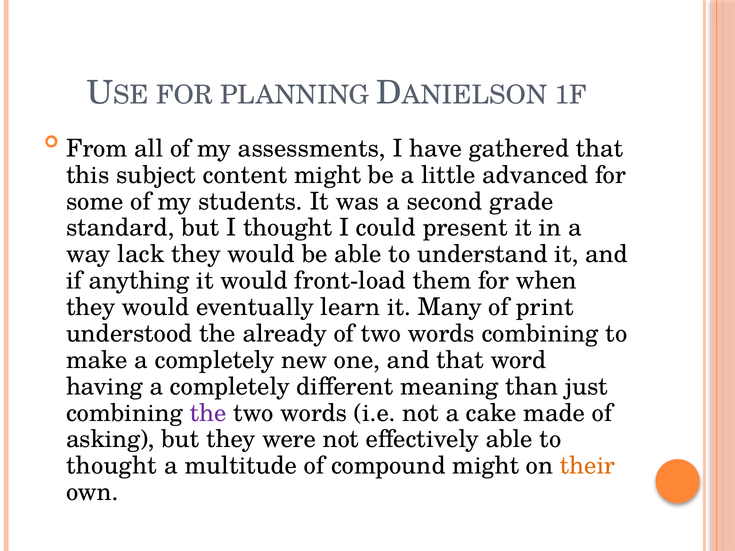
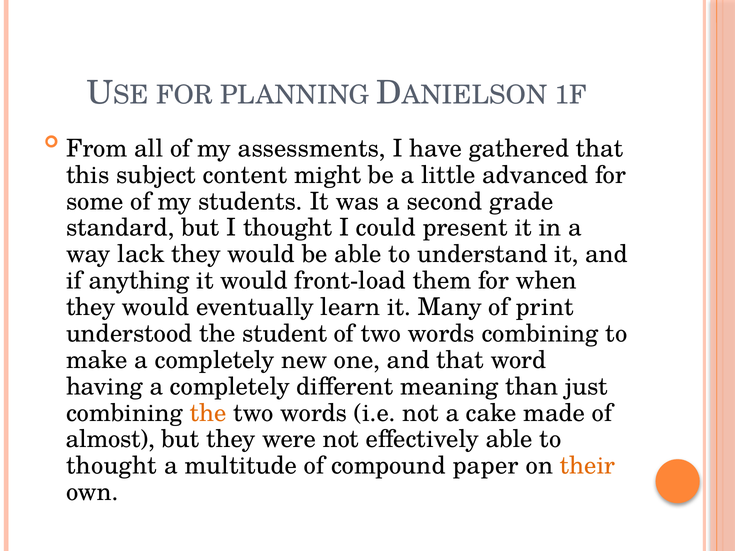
already: already -> student (285, 334)
the colour: purple -> orange (208, 413)
asking: asking -> almost (110, 440)
compound might: might -> paper (486, 466)
